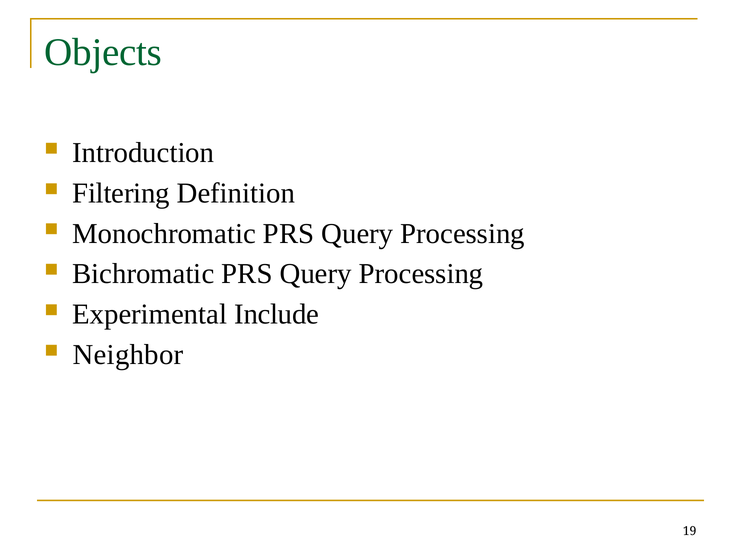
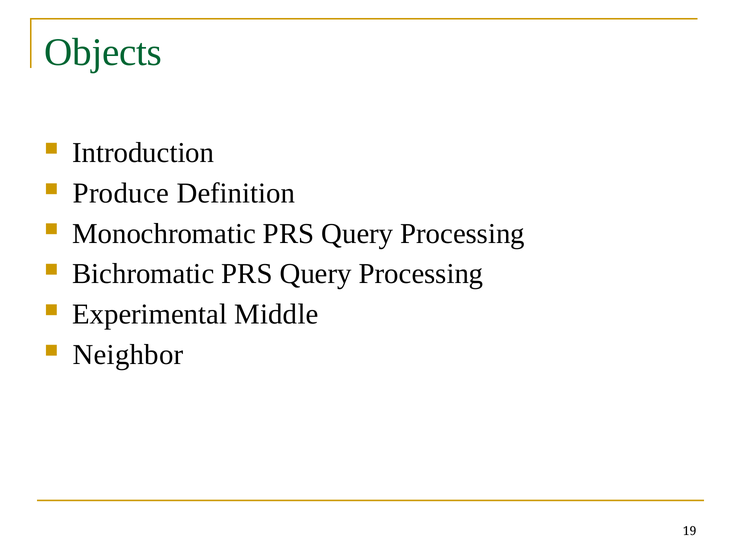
Filtering: Filtering -> Produce (121, 193)
Include: Include -> Middle (276, 314)
